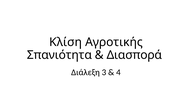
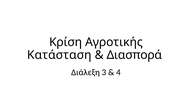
Κλίση: Κλίση -> Κρίση (66, 42)
Σπανιότητα: Σπανιότητα -> Κατάσταση (59, 55)
